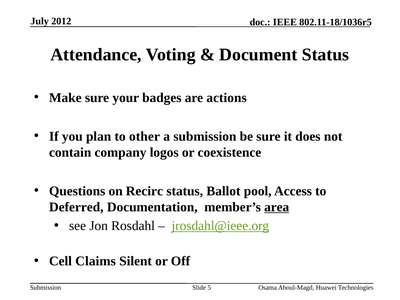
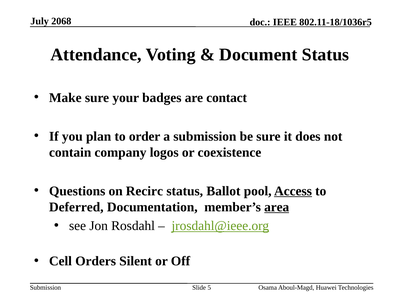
2012: 2012 -> 2068 (61, 21)
actions: actions -> contact (227, 98)
other: other -> order (145, 136)
Access underline: none -> present (293, 191)
Claims: Claims -> Orders (96, 261)
